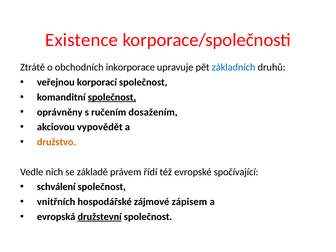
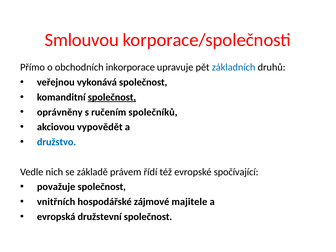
Existence: Existence -> Smlouvou (82, 40)
Ztrátě: Ztrátě -> Přímo (33, 67)
korporací: korporací -> vykonává (97, 82)
dosažením: dosažením -> společníků (153, 112)
družstvo colour: orange -> blue (57, 142)
schválení: schválení -> považuje (56, 187)
zápisem: zápisem -> majitele (189, 202)
družstevní underline: present -> none (100, 217)
